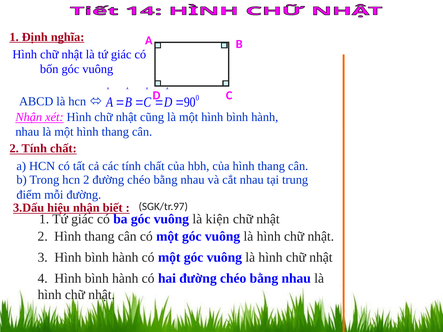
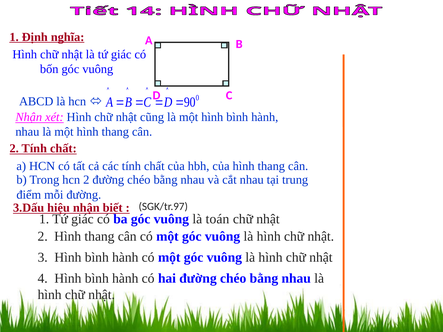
kiện: kiện -> toán (218, 219)
